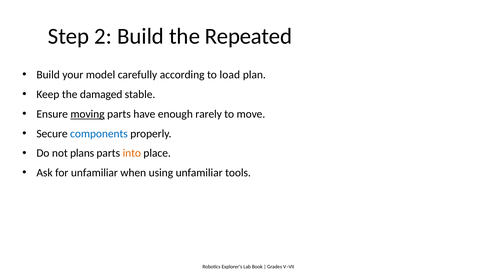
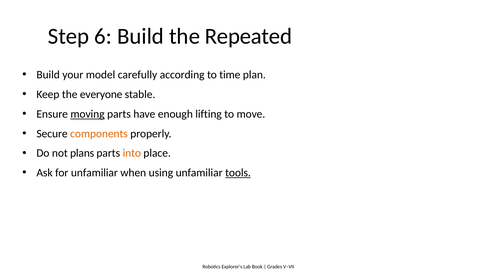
2: 2 -> 6 (103, 36)
load: load -> time (230, 75)
damaged: damaged -> everyone (101, 94)
rarely: rarely -> lifting (209, 114)
components colour: blue -> orange (99, 134)
tools underline: none -> present (238, 173)
